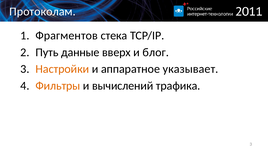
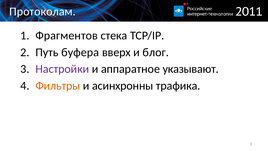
данные: данные -> буфера (80, 52)
Настройки colour: orange -> purple (62, 69)
указывает: указывает -> указывают (191, 69)
вычислений: вычислений -> асинхронны (123, 86)
